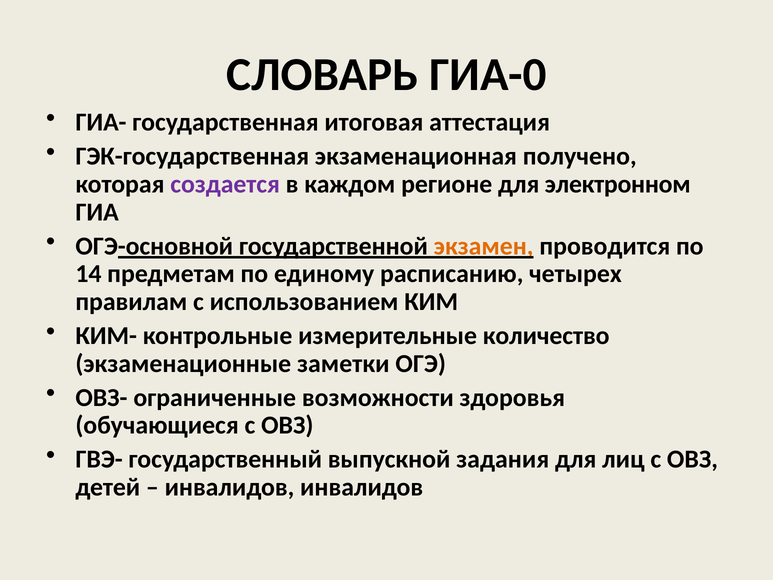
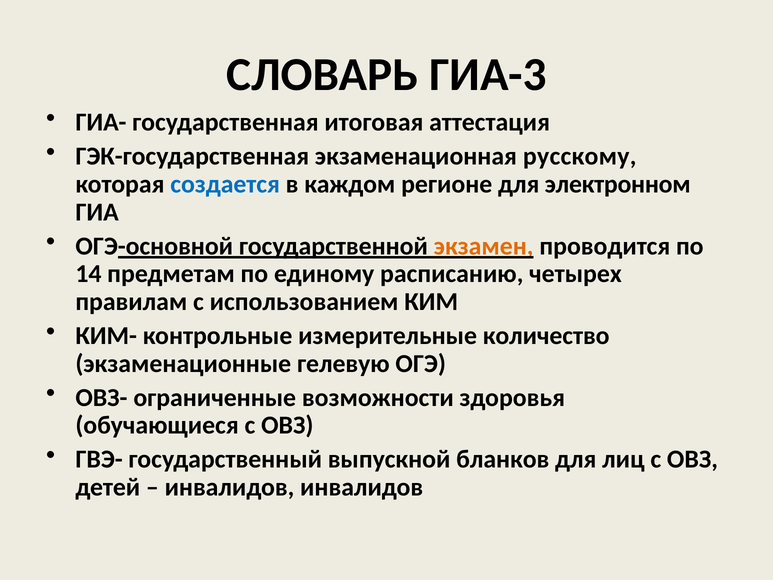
ГИА-0: ГИА-0 -> ГИА-3 (488, 75)
получено: получено -> русскому (580, 156)
создается colour: purple -> blue (225, 184)
заметки: заметки -> гелевую (343, 363)
задания: задания -> бланков (503, 459)
